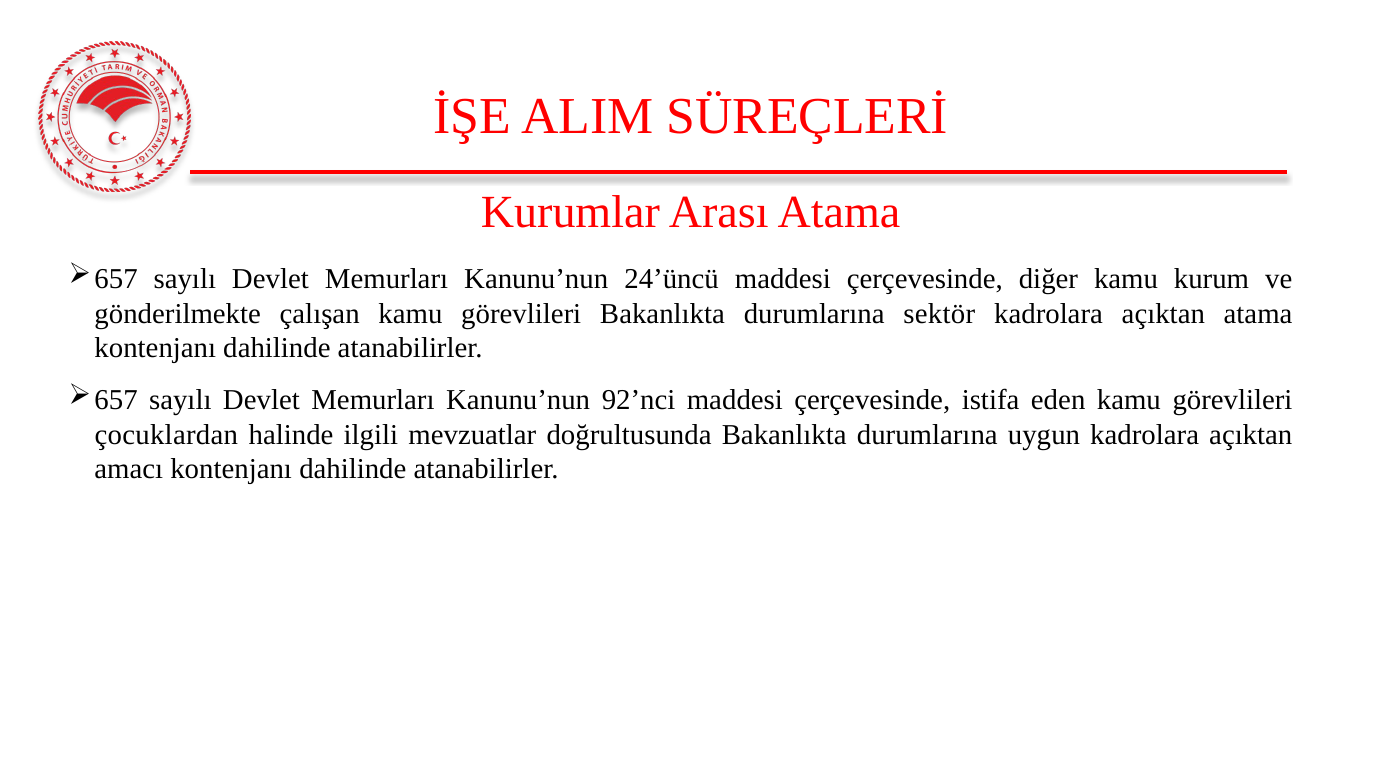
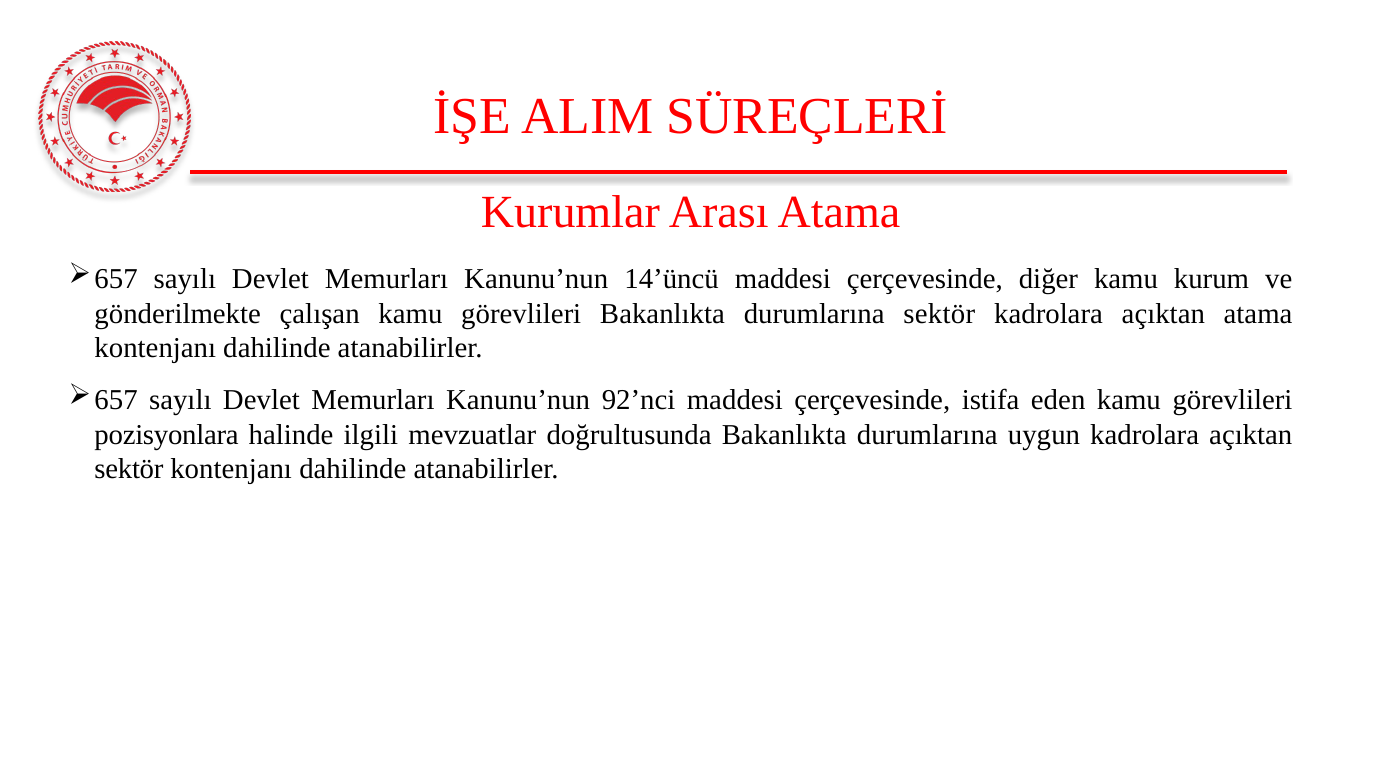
24’üncü: 24’üncü -> 14’üncü (672, 279)
çocuklardan: çocuklardan -> pozisyonlara (167, 435)
amacı: amacı -> sektör (129, 469)
